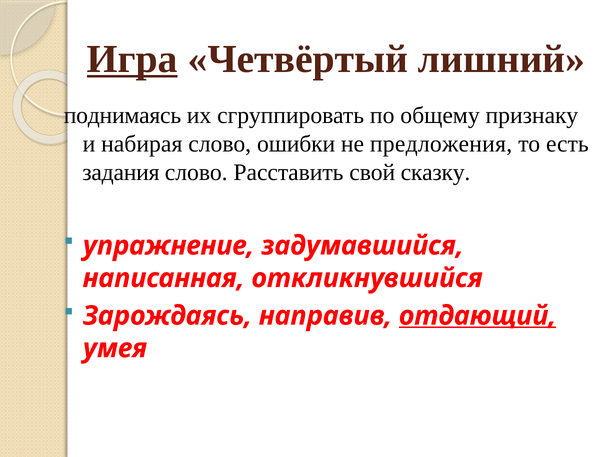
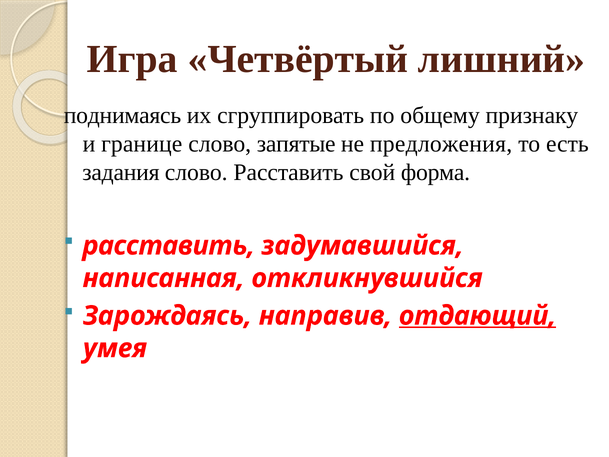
Игра underline: present -> none (132, 59)
набирая: набирая -> границе (142, 144)
ошибки: ошибки -> запятые (296, 144)
сказку: сказку -> форма (436, 172)
упражнение: упражнение -> расставить (169, 246)
